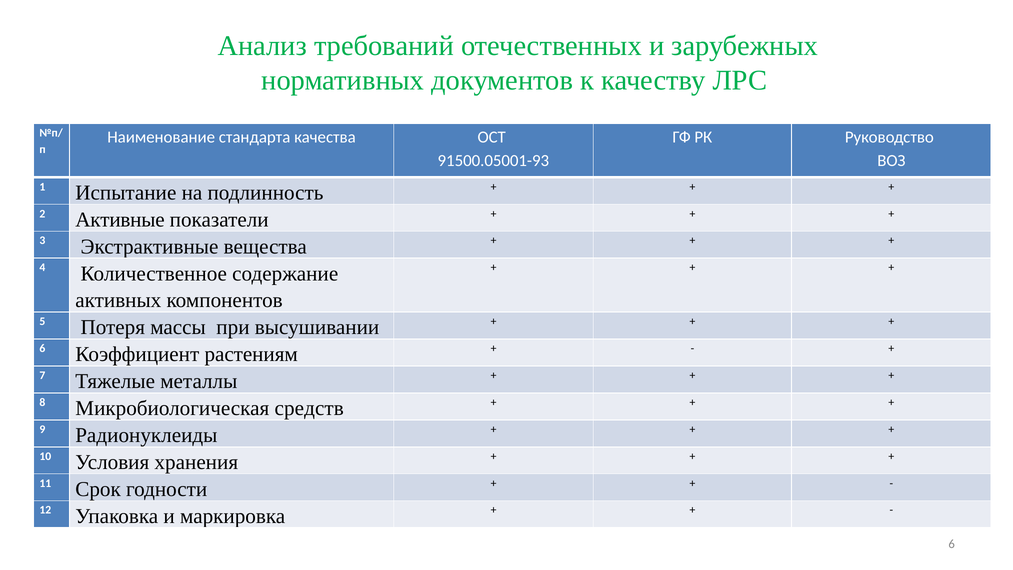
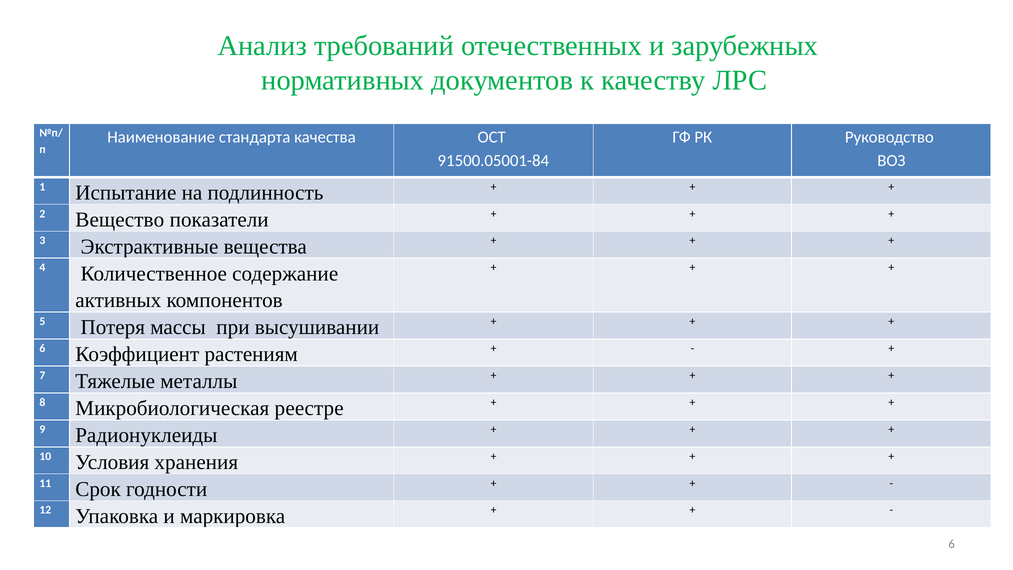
91500.05001-93: 91500.05001-93 -> 91500.05001-84 (493, 161)
Активные: Активные -> Вещество (120, 220)
средств: средств -> реестре (309, 408)
